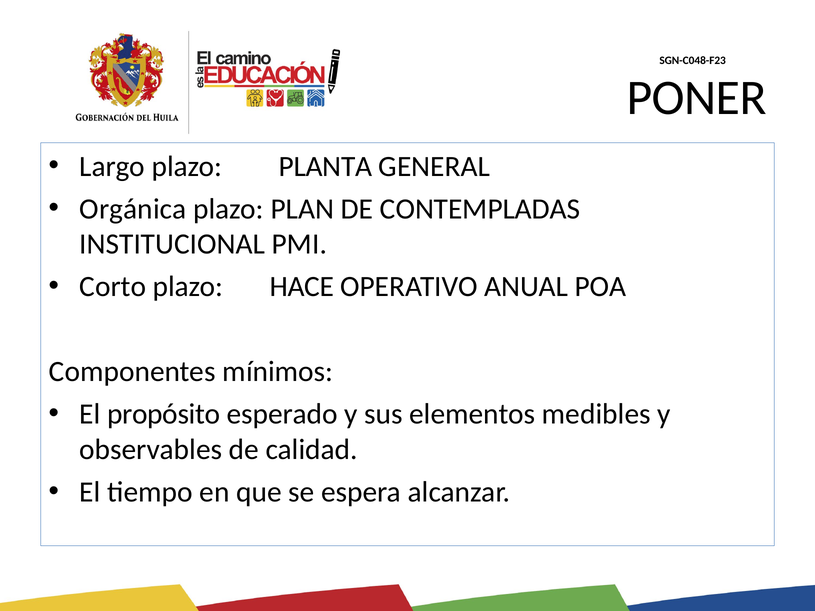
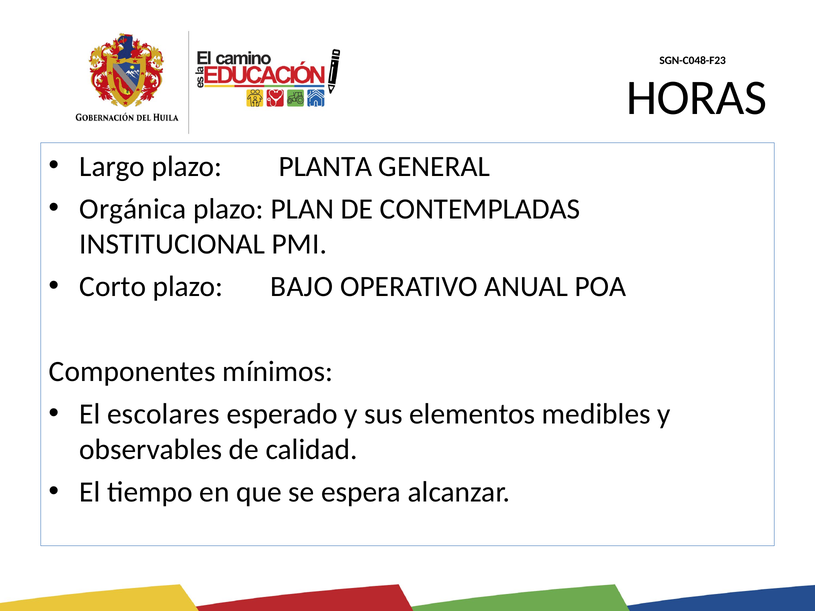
PONER: PONER -> HORAS (697, 98)
HACE: HACE -> BAJO (302, 287)
propósito: propósito -> escolares (163, 414)
